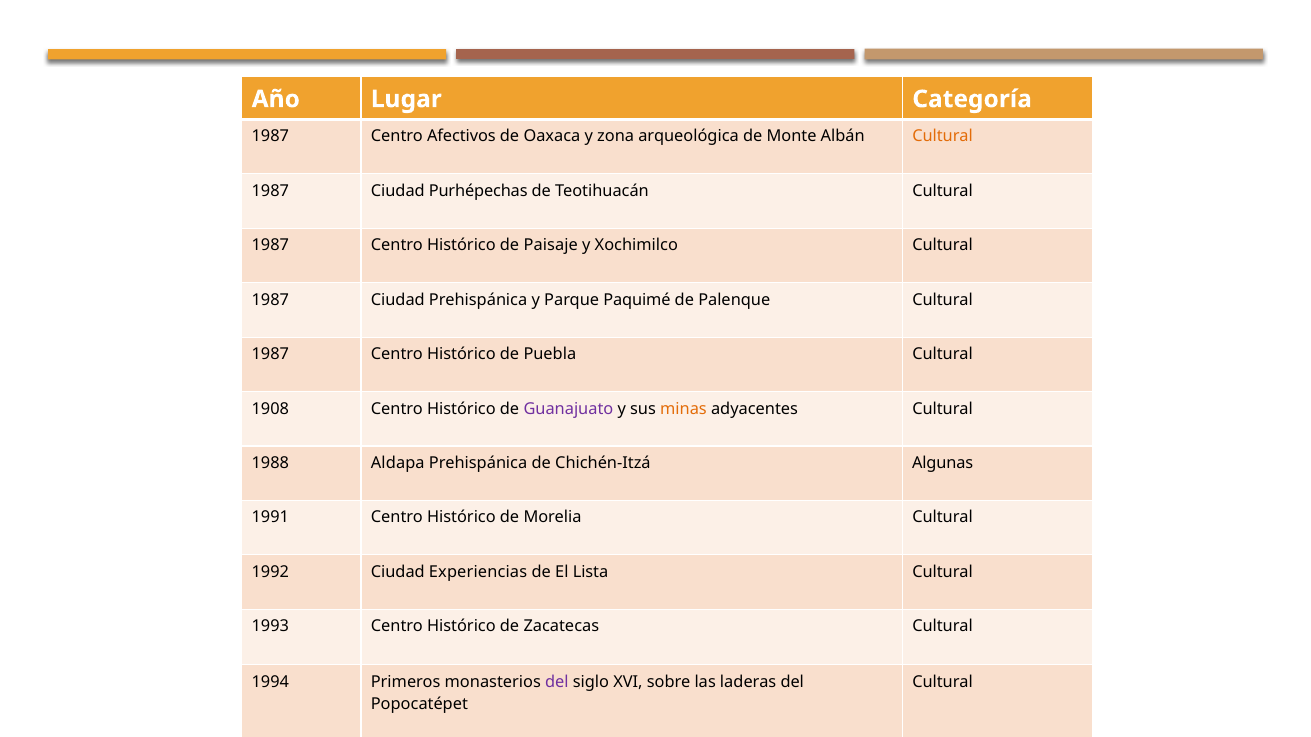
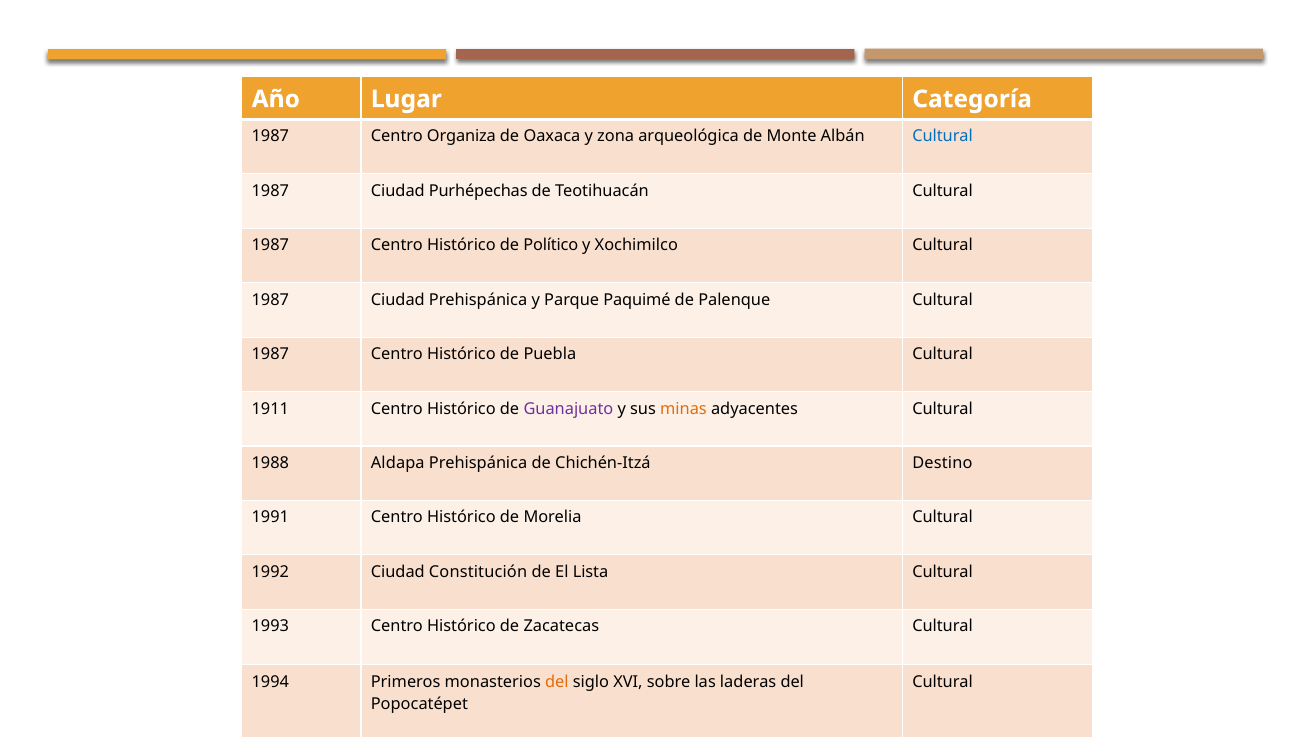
Afectivos: Afectivos -> Organiza (461, 137)
Cultural colour: orange -> blue (943, 137)
Paisaje: Paisaje -> Político (551, 245)
1908: 1908 -> 1911 (270, 409)
Algunas: Algunas -> Destino (942, 463)
Experiencias: Experiencias -> Constitución (478, 572)
del colour: purple -> orange (557, 682)
